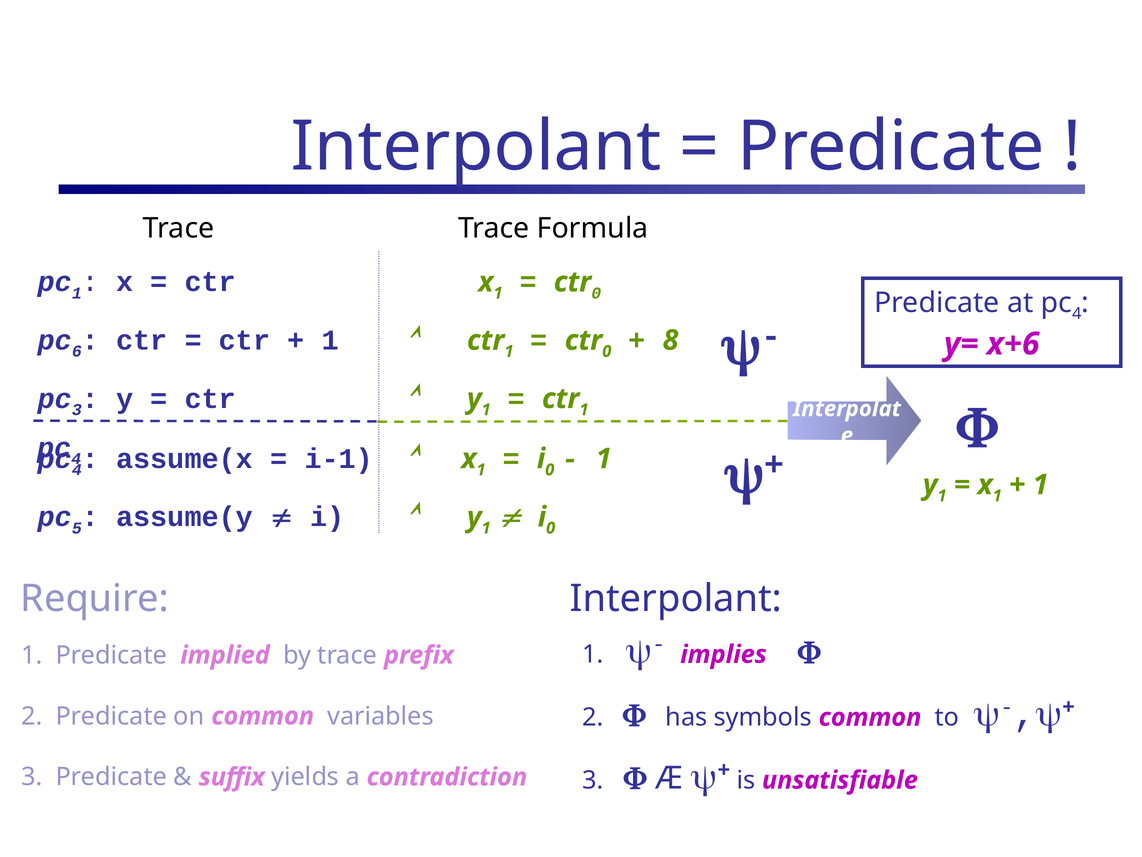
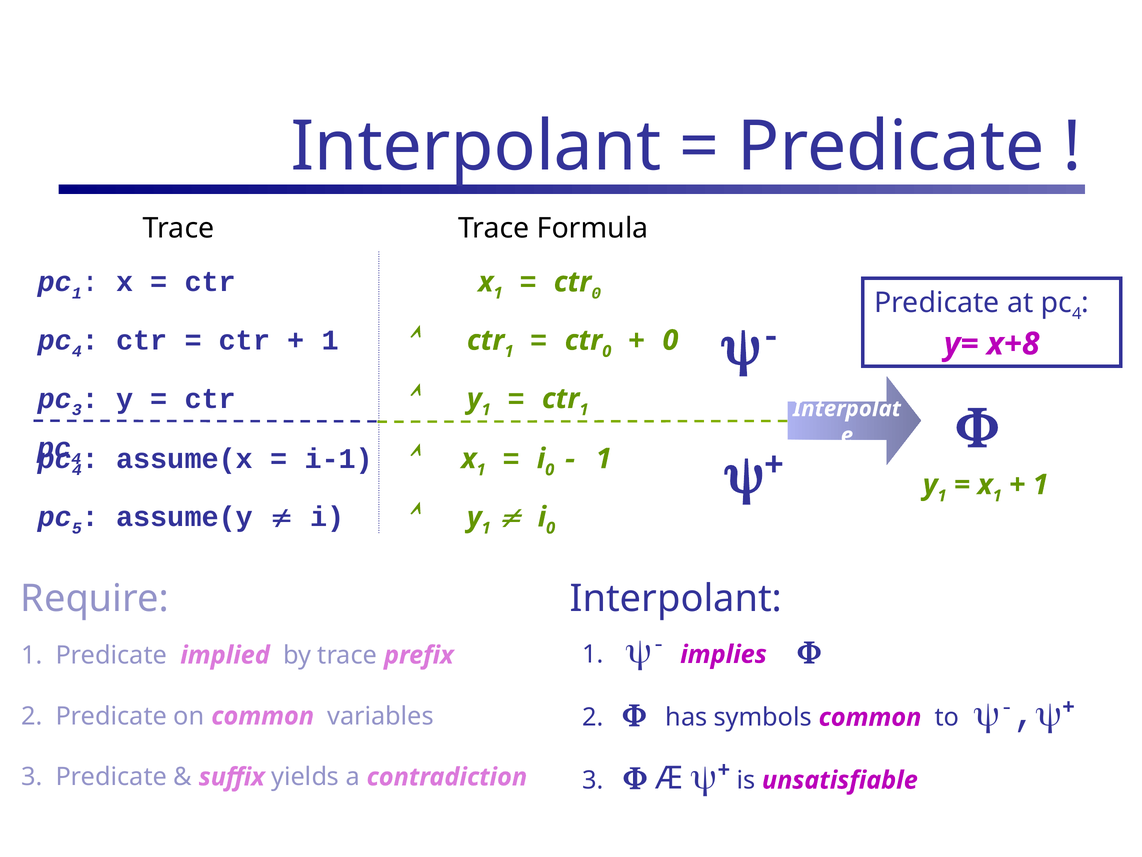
6: 6 -> 4 (77, 351)
8: 8 -> 0 (670, 340)
x+6: x+6 -> x+8 (1013, 344)
